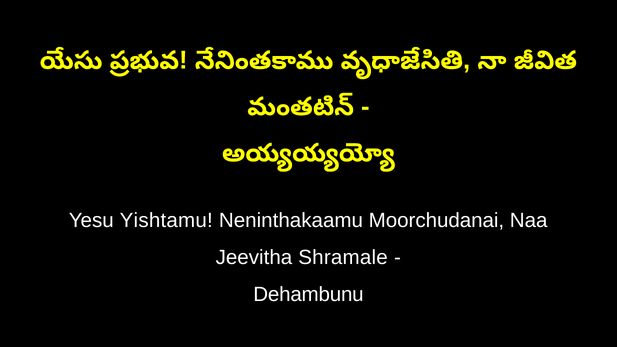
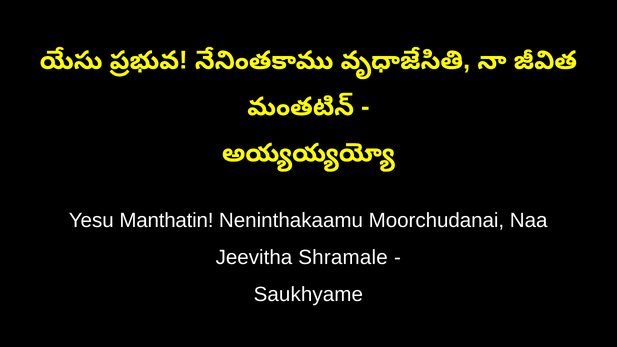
Yishtamu: Yishtamu -> Manthatin (166, 220)
Dehambunu: Dehambunu -> Saukhyame (308, 294)
